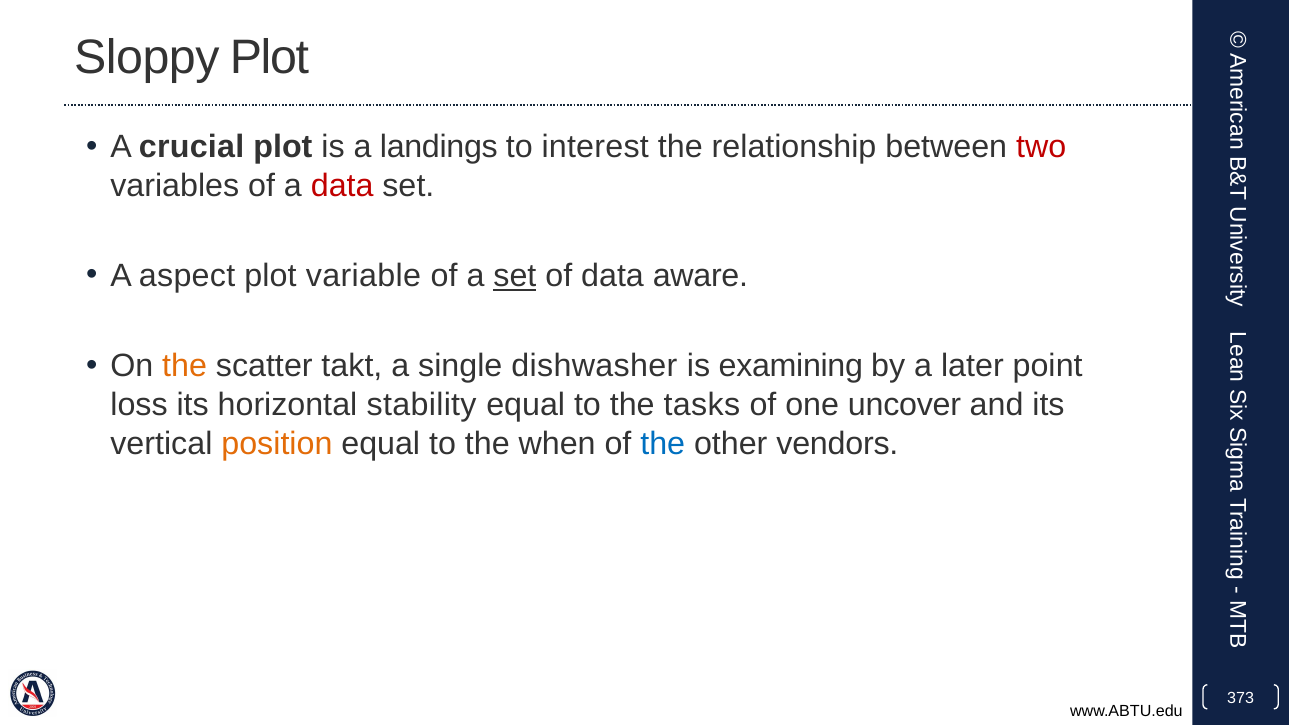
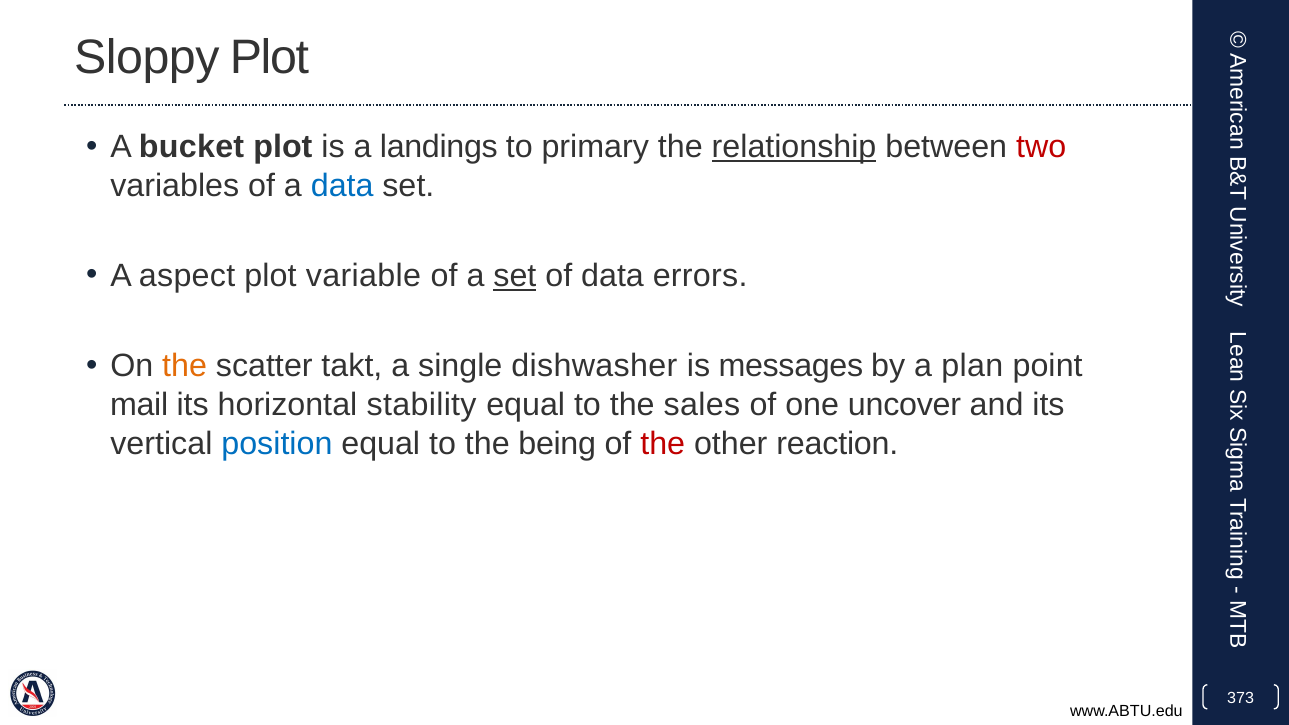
crucial: crucial -> bucket (192, 147)
interest: interest -> primary (595, 147)
relationship underline: none -> present (794, 147)
data colour: red -> blue (342, 186)
aware: aware -> errors (700, 276)
examining: examining -> messages (791, 366)
later: later -> plan (972, 366)
loss: loss -> mail (139, 405)
tasks: tasks -> sales (702, 405)
position colour: orange -> blue (277, 444)
when: when -> being (557, 444)
the colour: blue -> red (663, 444)
vendors: vendors -> reaction (837, 444)
